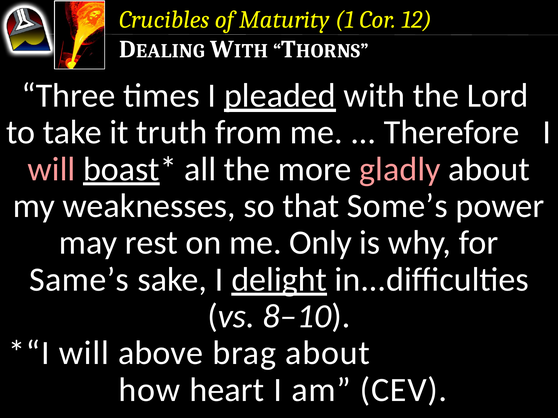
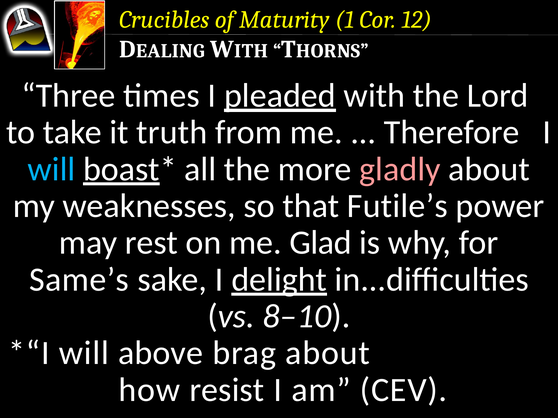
will colour: pink -> light blue (51, 169)
Some’s: Some’s -> Futile’s (397, 206)
Only: Only -> Glad (321, 243)
heart: heart -> resist (227, 390)
